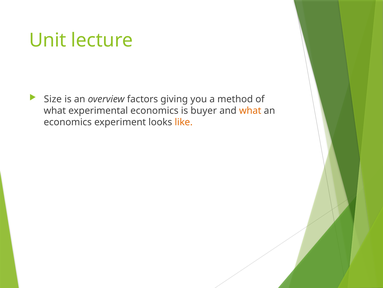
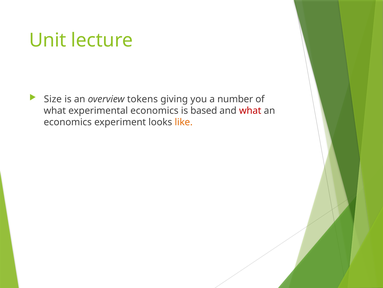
factors: factors -> tokens (142, 99)
method: method -> number (235, 99)
buyer: buyer -> based (204, 110)
what colour: orange -> red (250, 110)
